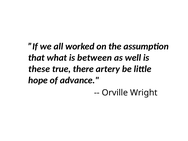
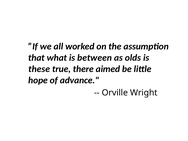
well: well -> olds (133, 58)
artery: artery -> aimed (108, 69)
